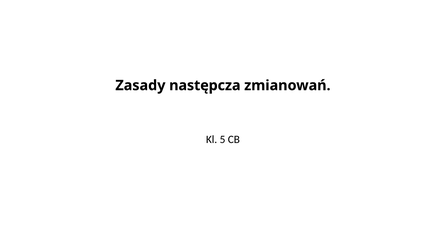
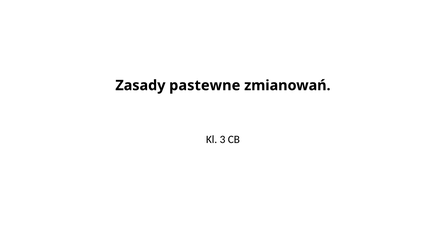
następcza: następcza -> pastewne (205, 85)
5: 5 -> 3 (223, 139)
